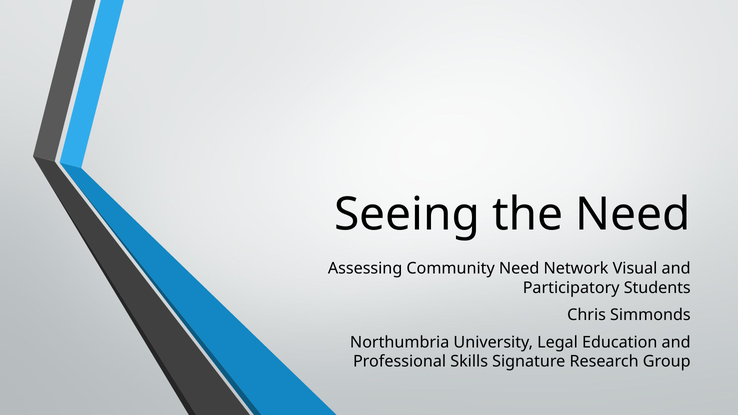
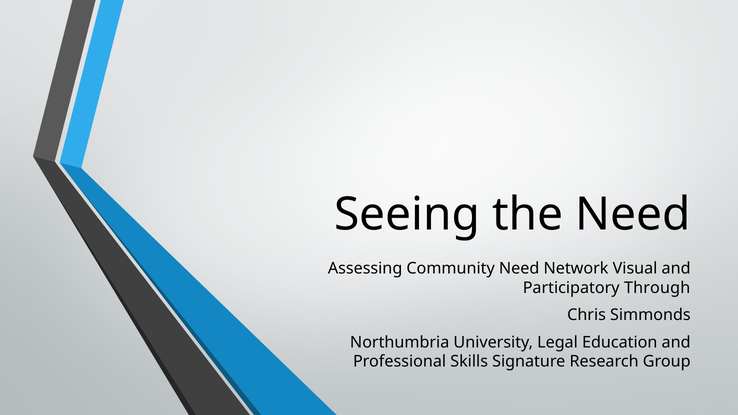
Students: Students -> Through (657, 288)
